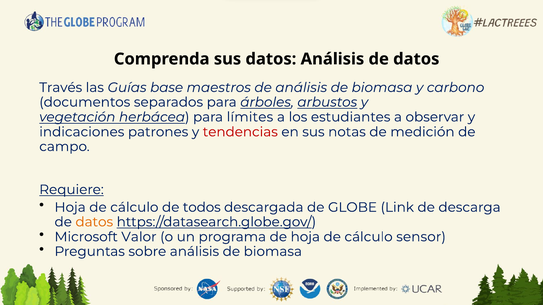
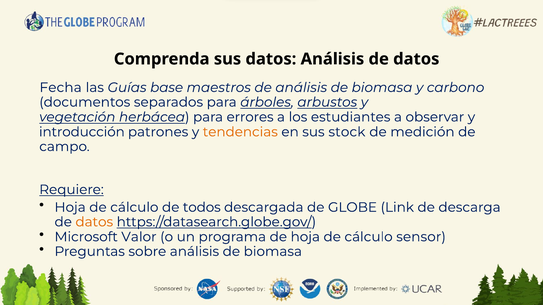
Través: Través -> Fecha (61, 88)
límites: límites -> errores (250, 117)
indicaciones: indicaciones -> introducción (82, 132)
tendencias colour: red -> orange (240, 132)
notas: notas -> stock (347, 132)
